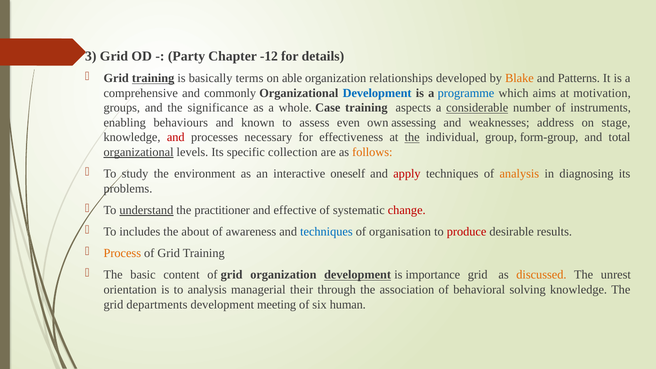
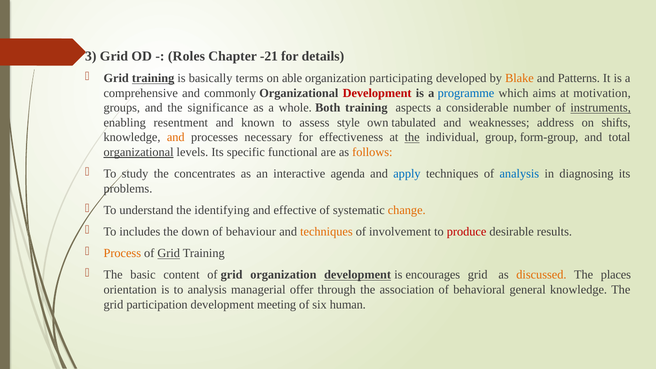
Party: Party -> Roles (186, 56)
-12: -12 -> -21 (269, 56)
relationships: relationships -> participating (401, 78)
Development colour: blue -> red (377, 93)
Case: Case -> Both (328, 108)
considerable underline: present -> none (477, 108)
instruments underline: none -> present (601, 108)
behaviours: behaviours -> resentment (181, 123)
even: even -> style (348, 123)
assessing: assessing -> tabulated (414, 123)
stage: stage -> shifts (616, 123)
and colour: red -> orange (176, 137)
collection: collection -> functional (293, 152)
environment: environment -> concentrates (205, 174)
oneself: oneself -> agenda (348, 174)
apply colour: red -> blue (407, 174)
analysis colour: orange -> blue (519, 174)
understand underline: present -> none (146, 210)
practitioner: practitioner -> identifying (222, 210)
change colour: red -> orange (407, 210)
about: about -> down (195, 232)
awareness: awareness -> behaviour (251, 232)
techniques colour: blue -> orange (326, 232)
organisation: organisation -> involvement (400, 232)
Grid underline: none -> present (169, 253)
importance: importance -> encourages (433, 275)
unrest: unrest -> places (616, 275)
their: their -> offer (302, 290)
solving: solving -> general (528, 290)
departments: departments -> participation (157, 304)
